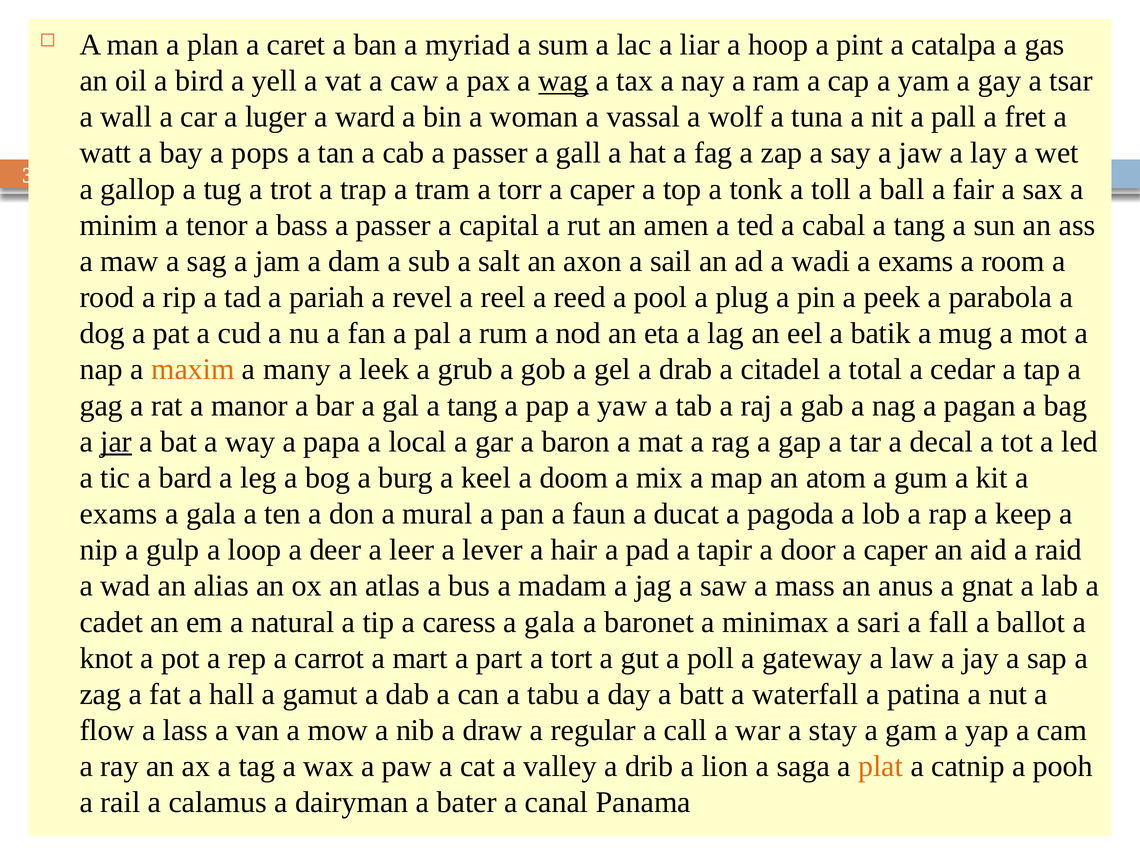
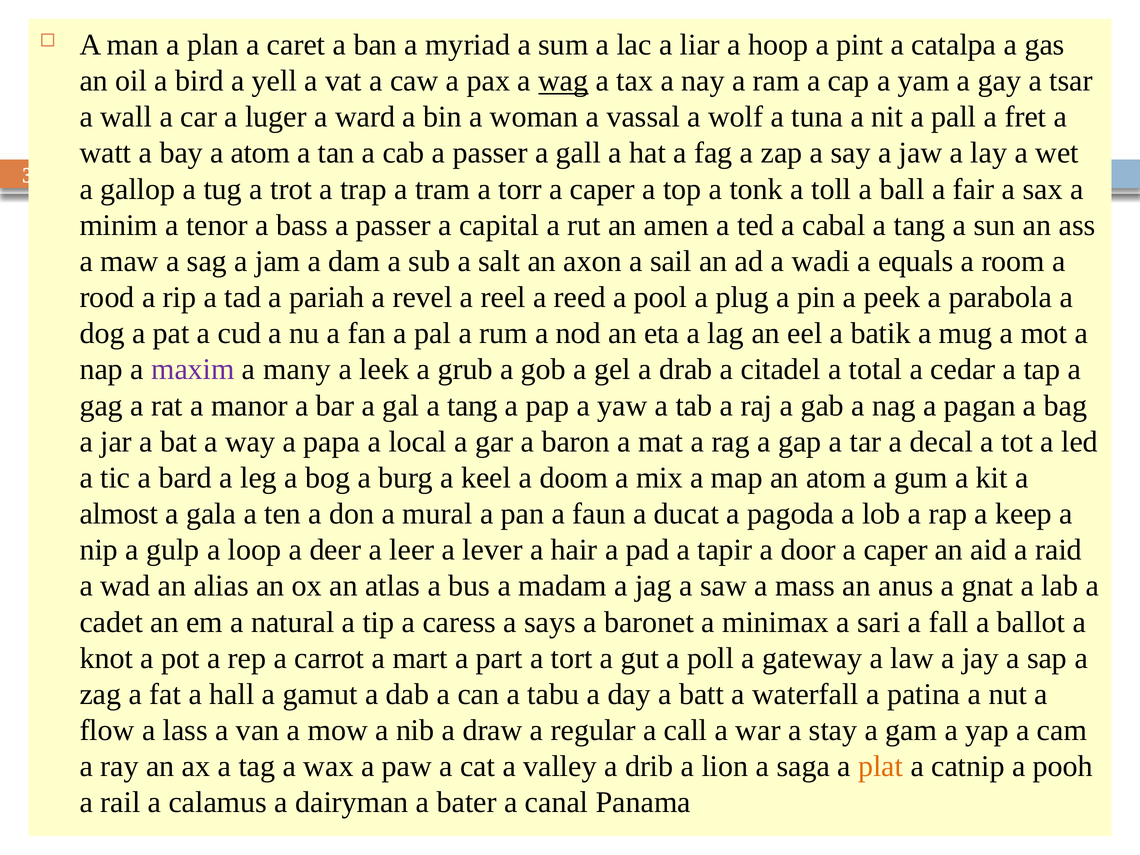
a pops: pops -> atom (260, 153)
wadi a exams: exams -> equals (916, 261)
maxim colour: orange -> purple (193, 370)
jar underline: present -> none (116, 442)
exams: exams -> almost (119, 514)
caress a gala: gala -> says (550, 622)
